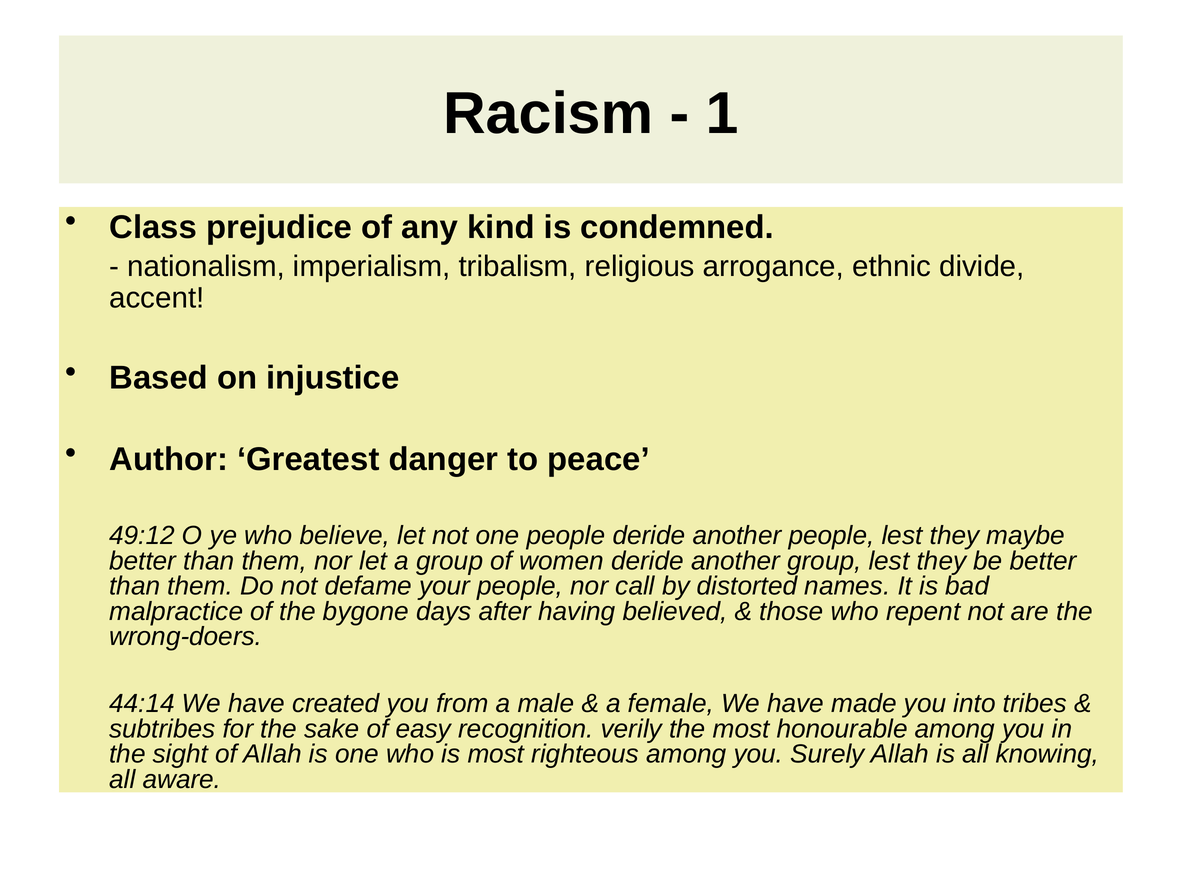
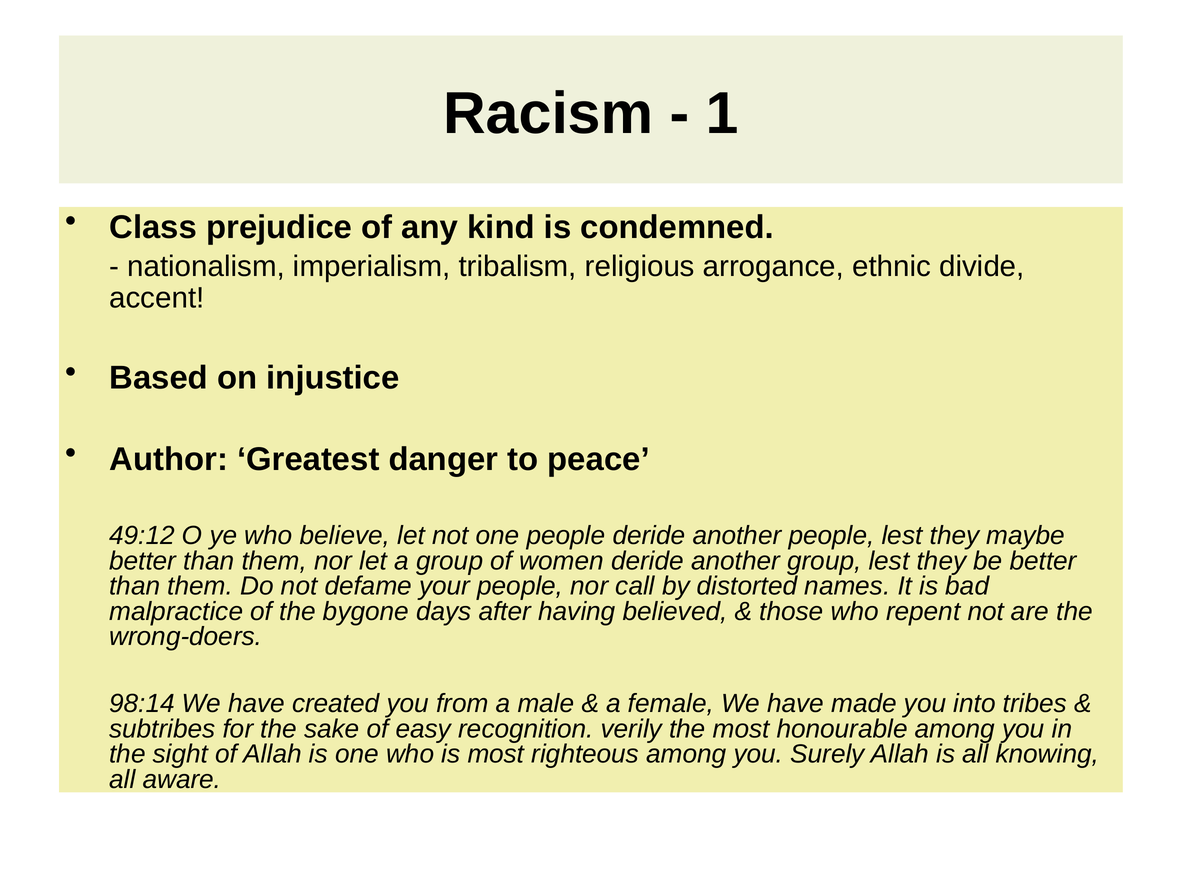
44:14: 44:14 -> 98:14 (142, 703)
